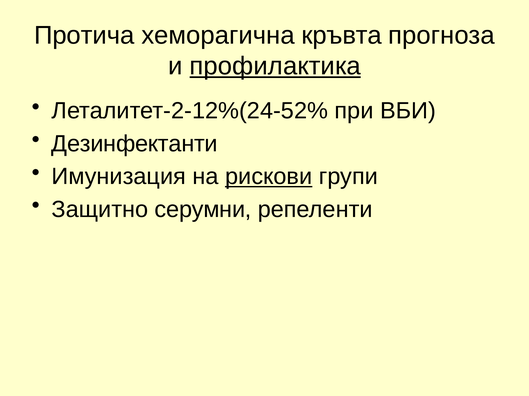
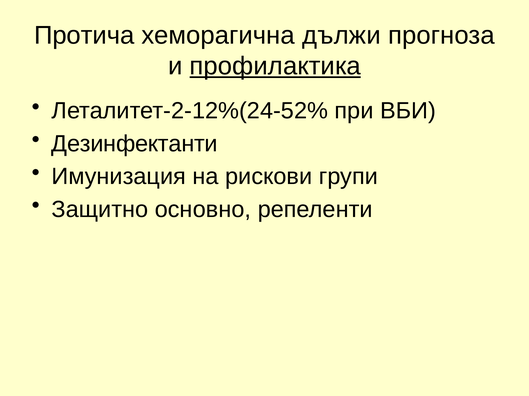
кръвта: кръвта -> дължи (341, 35)
рискови underline: present -> none (269, 177)
серумни: серумни -> основно (203, 210)
